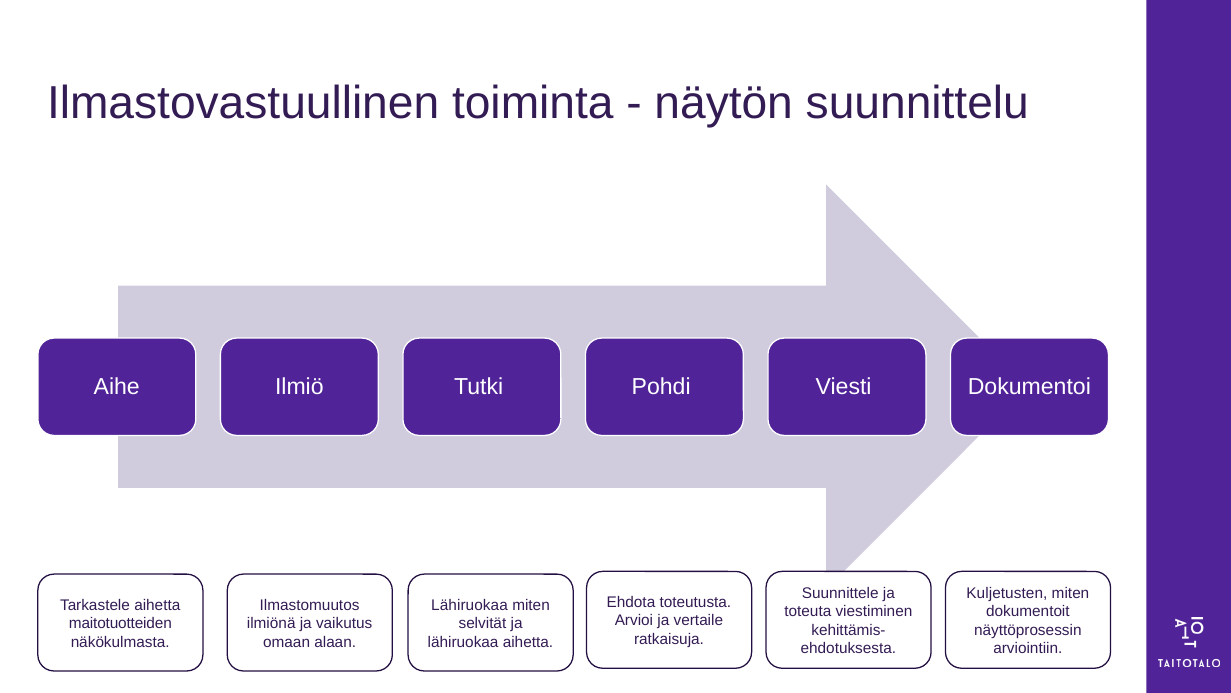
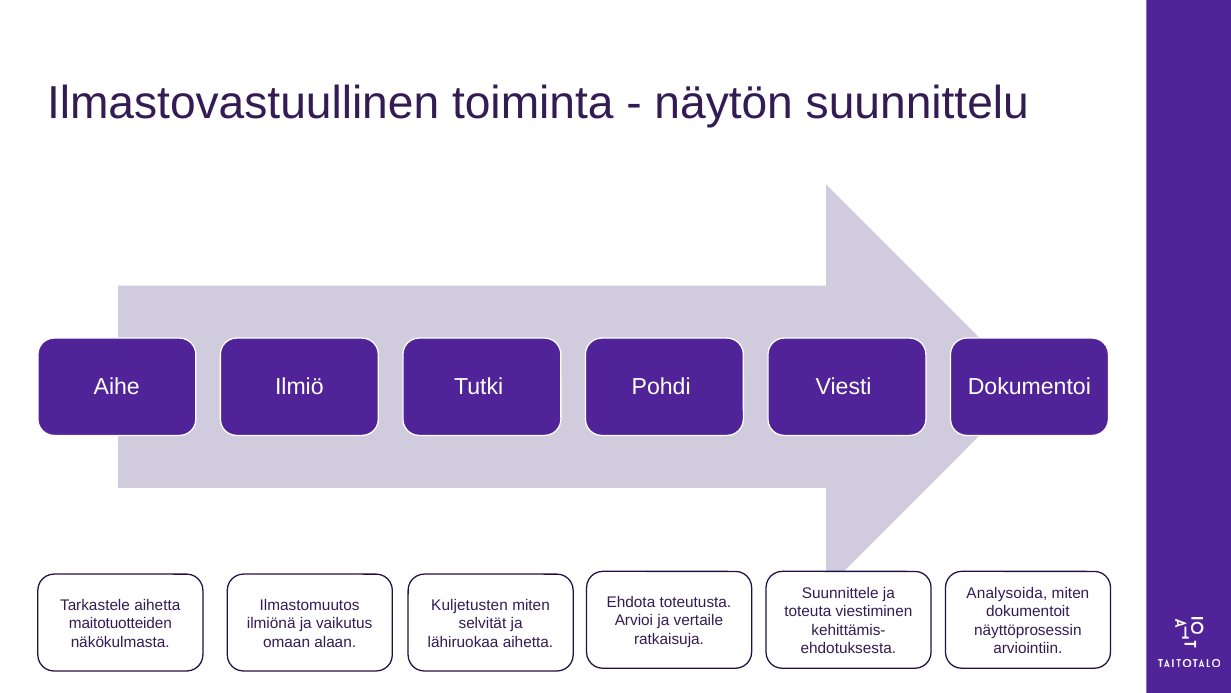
Kuljetusten: Kuljetusten -> Analysoida (1007, 593)
Lähiruokaa: Lähiruokaa -> Kuljetusten (470, 605)
